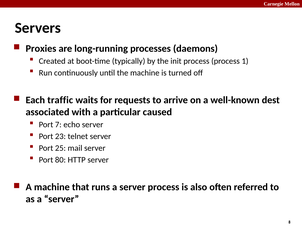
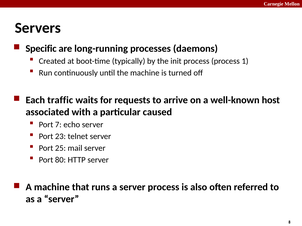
Proxies: Proxies -> Specific (41, 49)
dest: dest -> host (271, 100)
